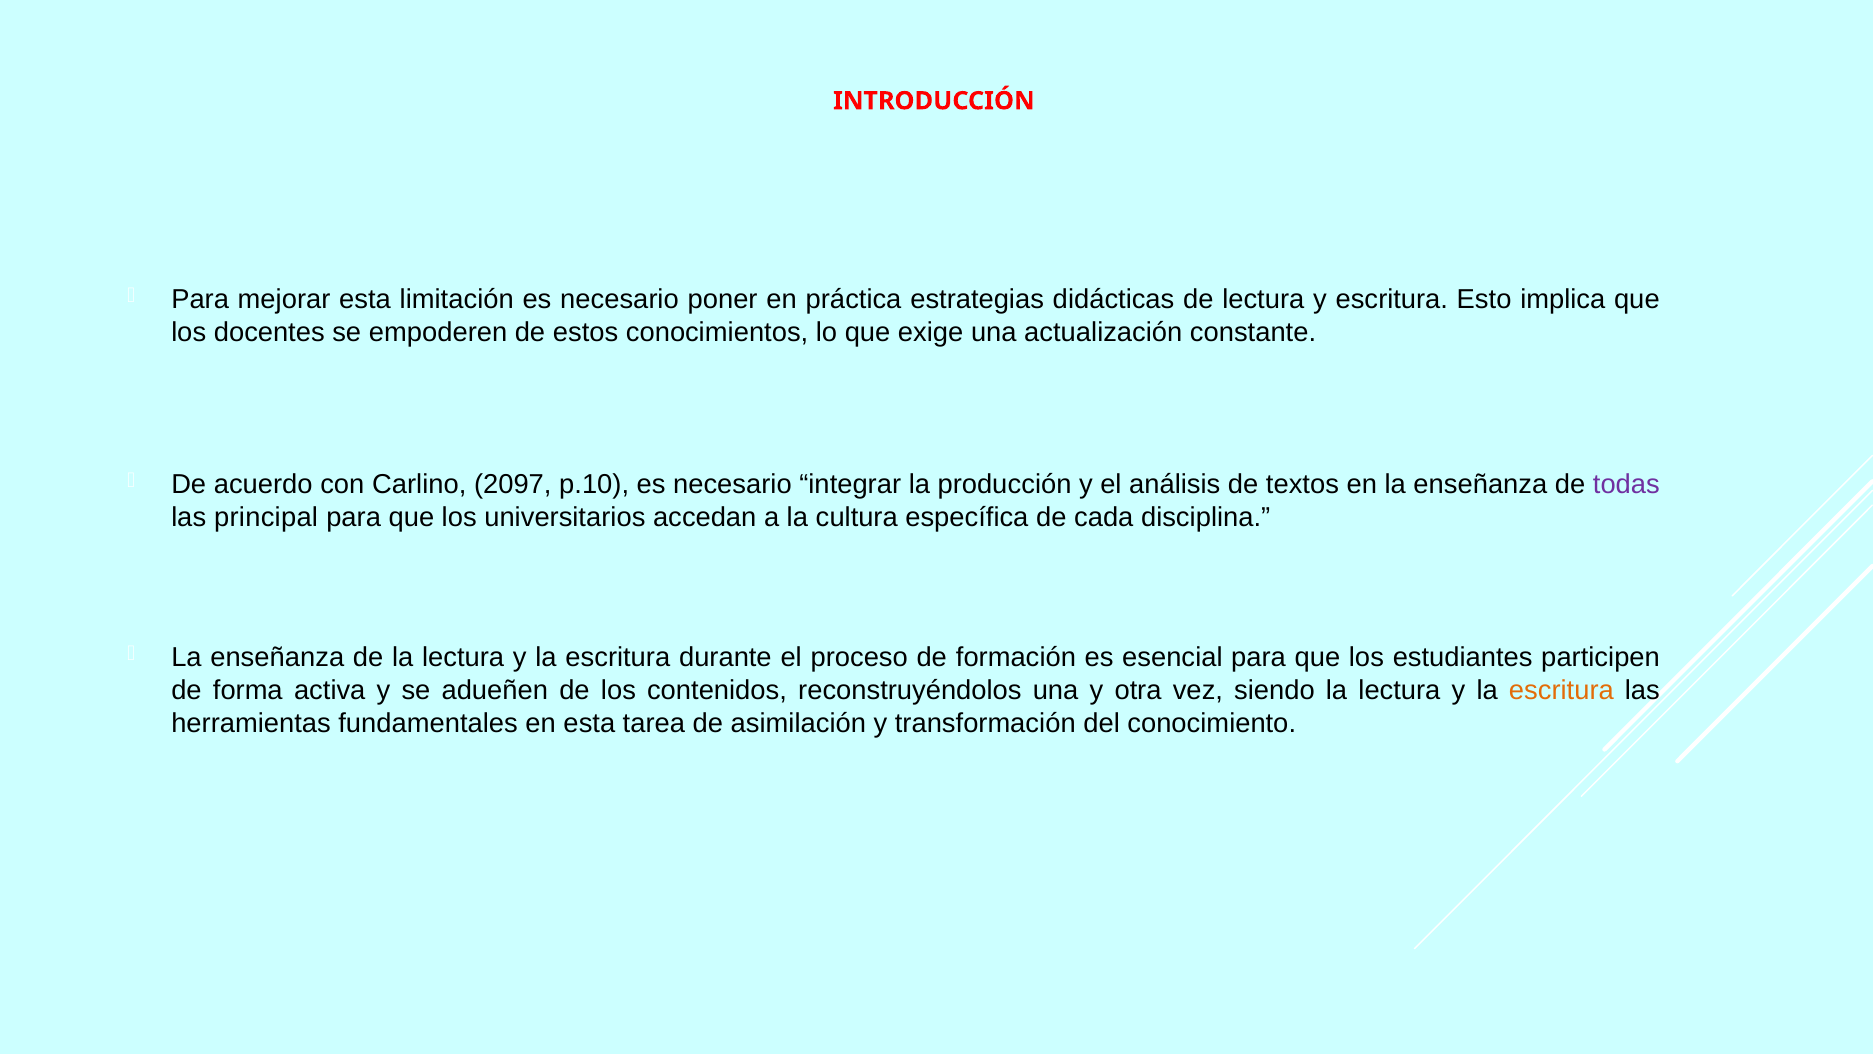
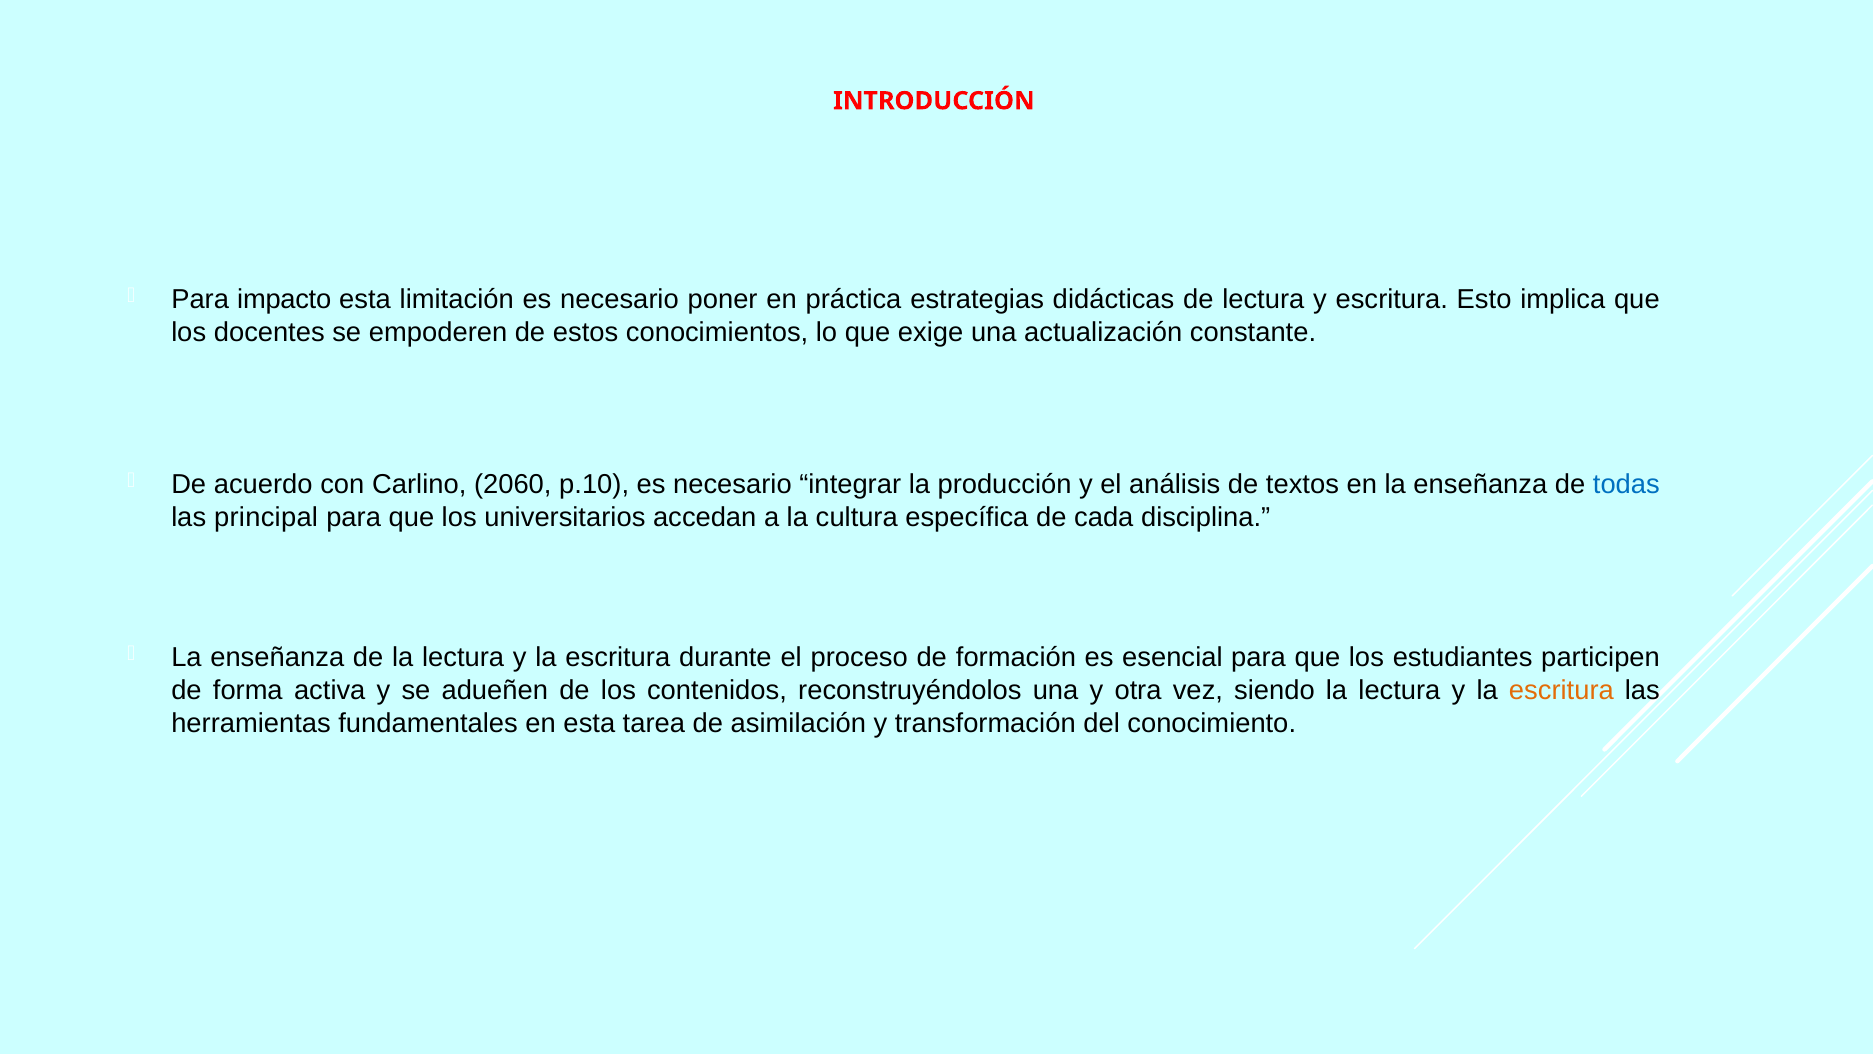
mejorar: mejorar -> impacto (284, 299)
2097: 2097 -> 2060 (513, 484)
todas colour: purple -> blue (1626, 484)
